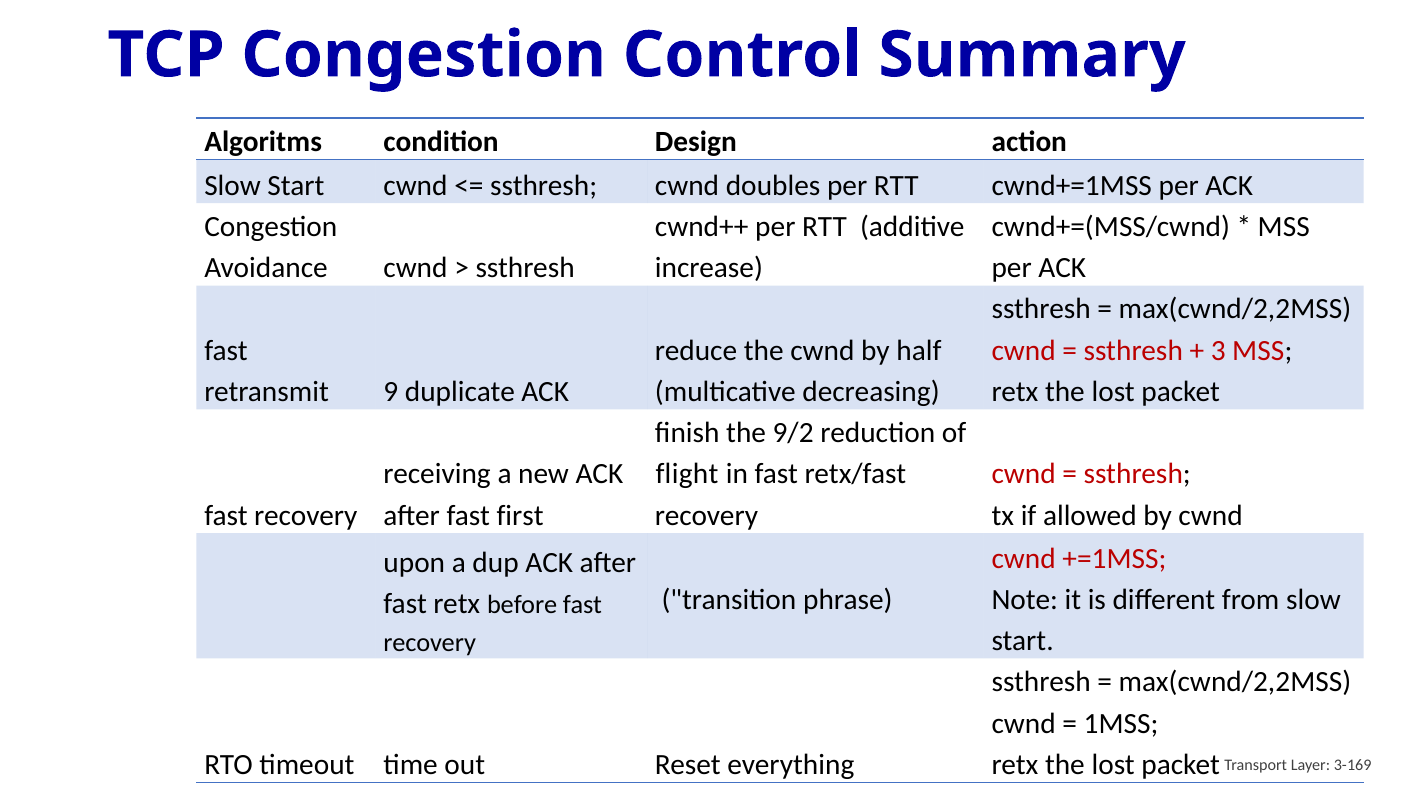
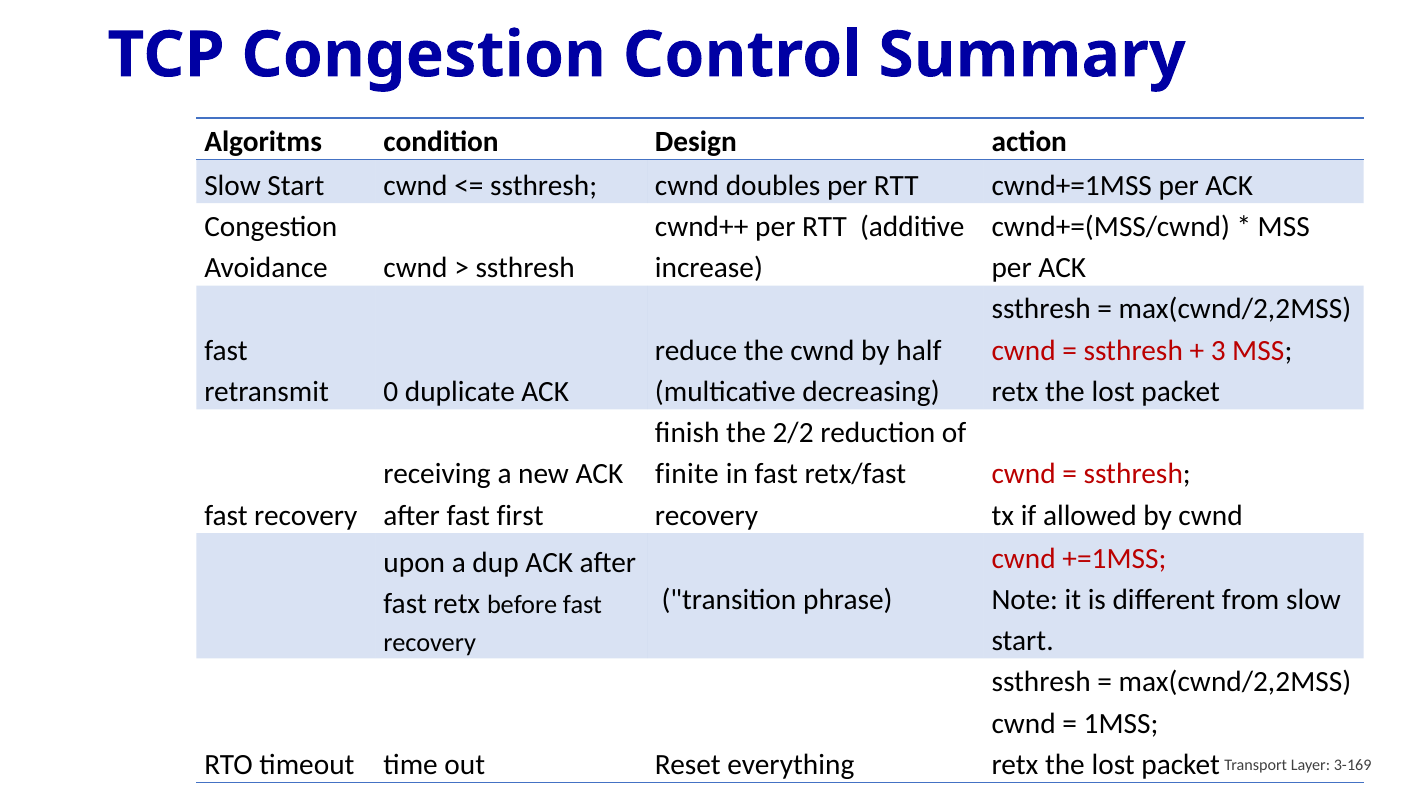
9: 9 -> 0 (391, 392)
9/2: 9/2 -> 2/2 (793, 433)
flight: flight -> finite (687, 474)
